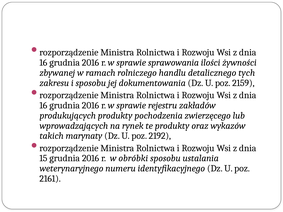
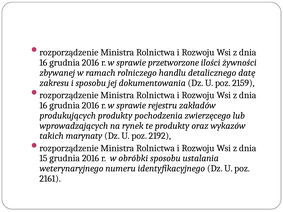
sprawowania: sprawowania -> przetworzone (173, 63)
tych: tych -> datę (247, 73)
